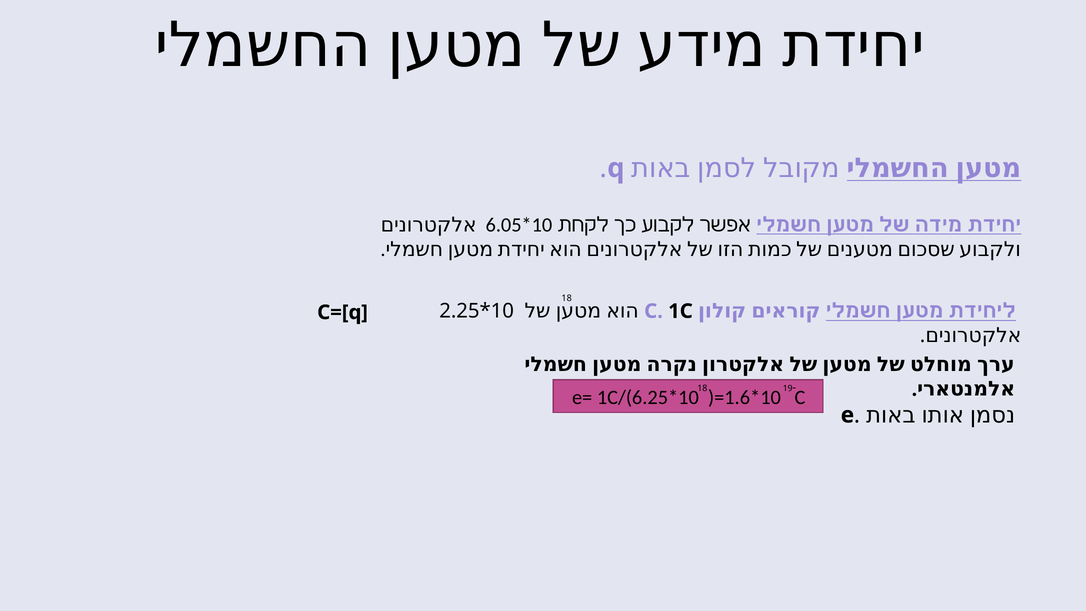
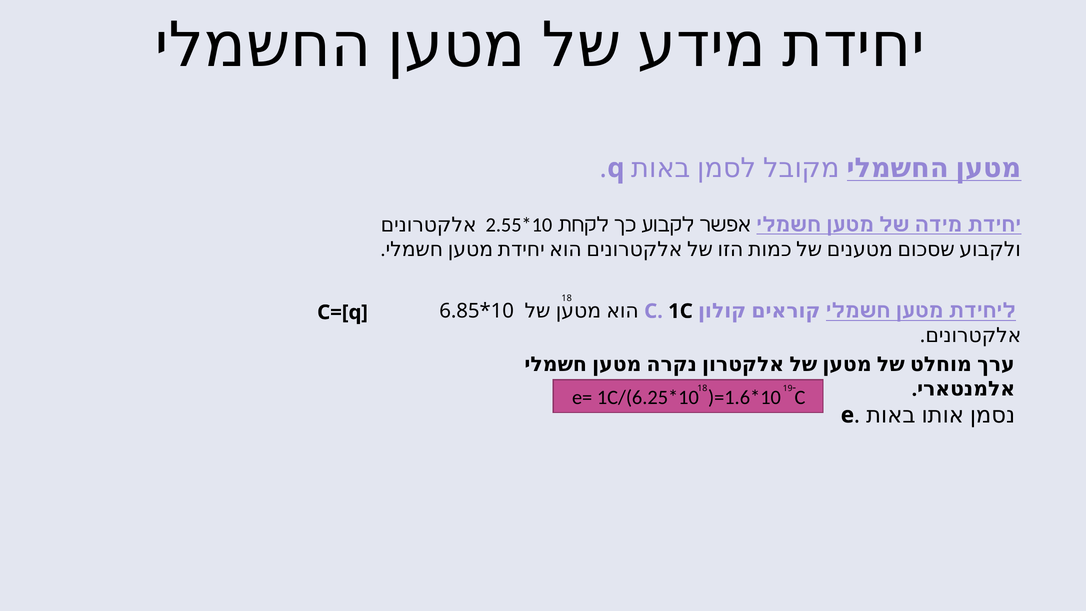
6.05: 6.05 -> 2.55 (504, 225)
2.25: 2.25 -> 6.85 (459, 311)
